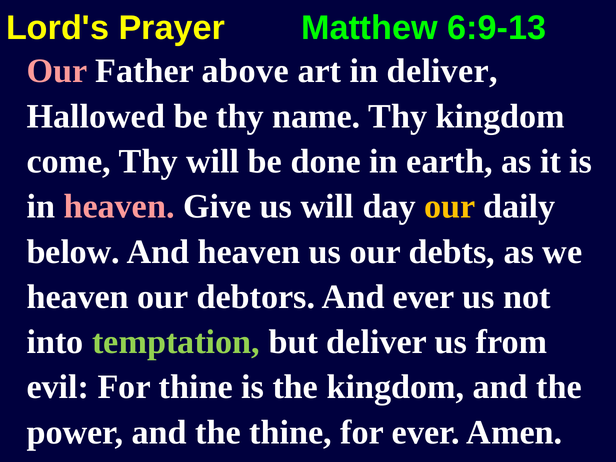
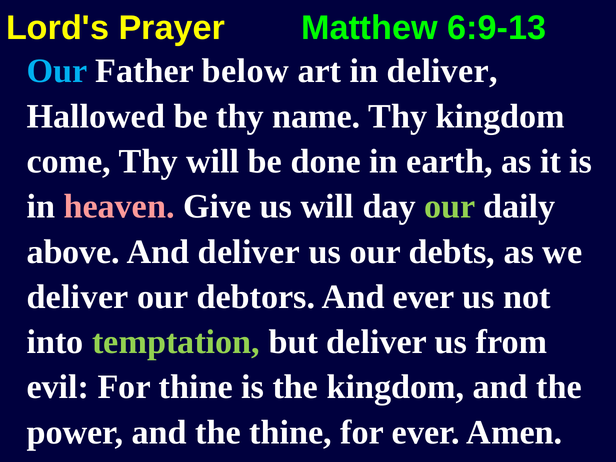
Our colour: pink -> light blue (57, 71)
above: above -> below (245, 71)
our colour: yellow -> light green (450, 207)
below: below -> above (73, 252)
And heaven: heaven -> deliver (249, 252)
heaven: heaven -> deliver (78, 297)
